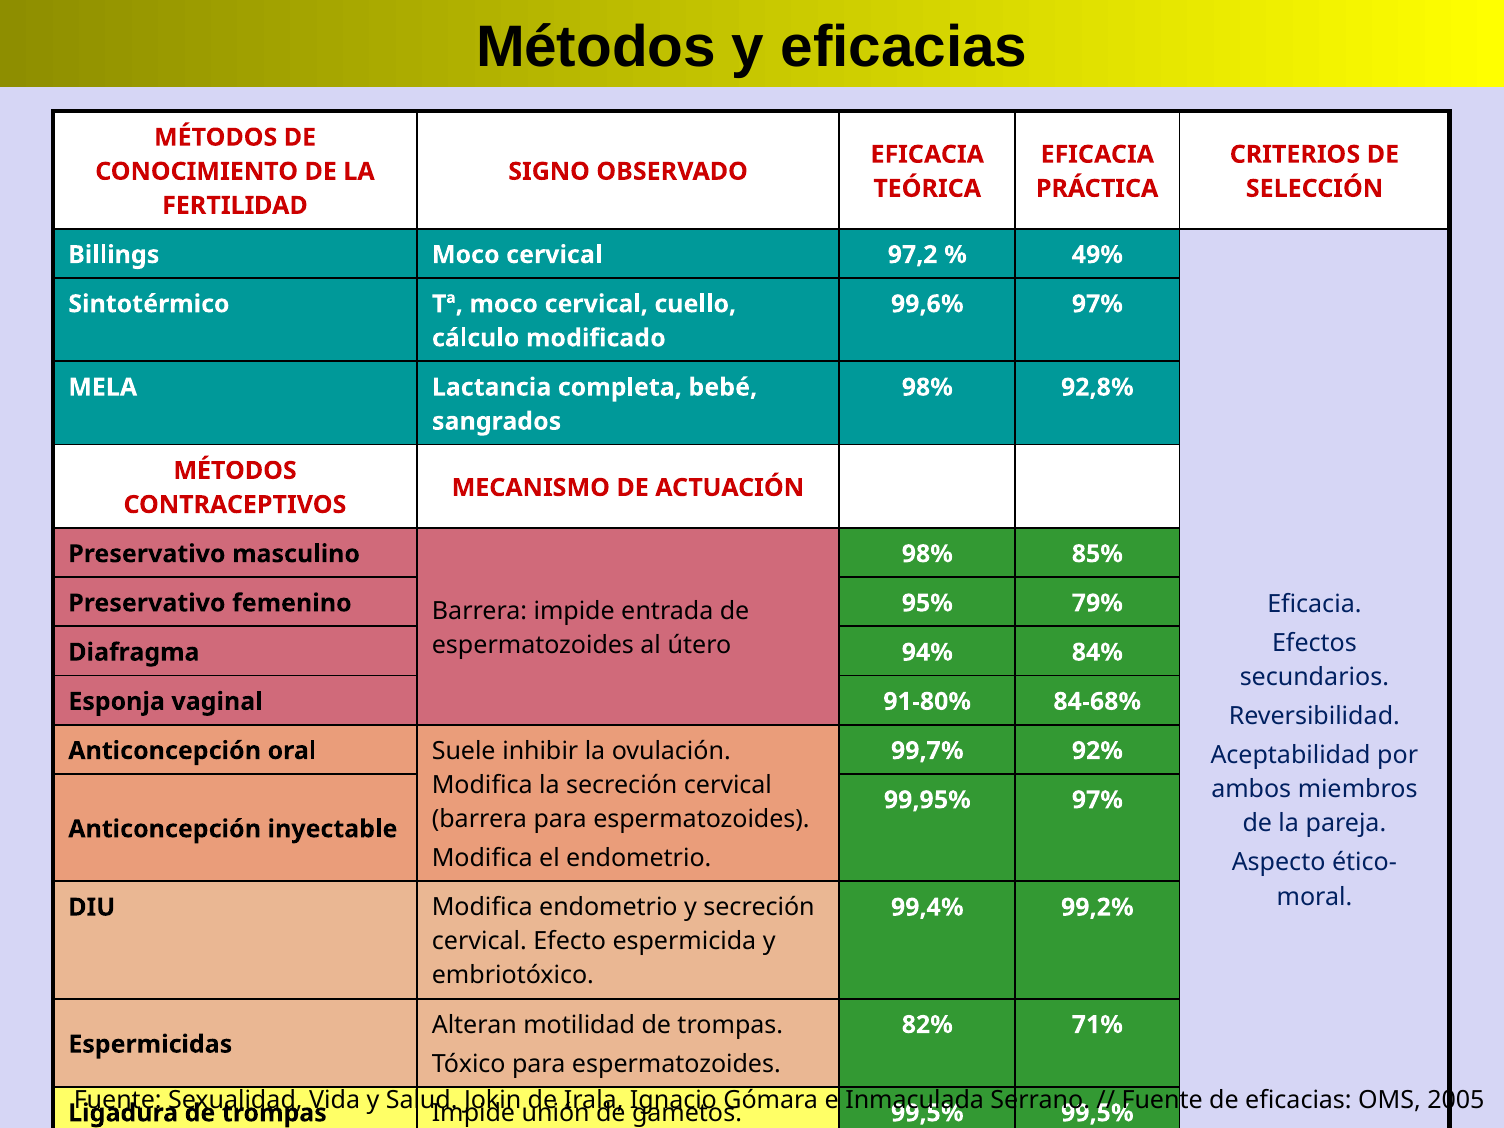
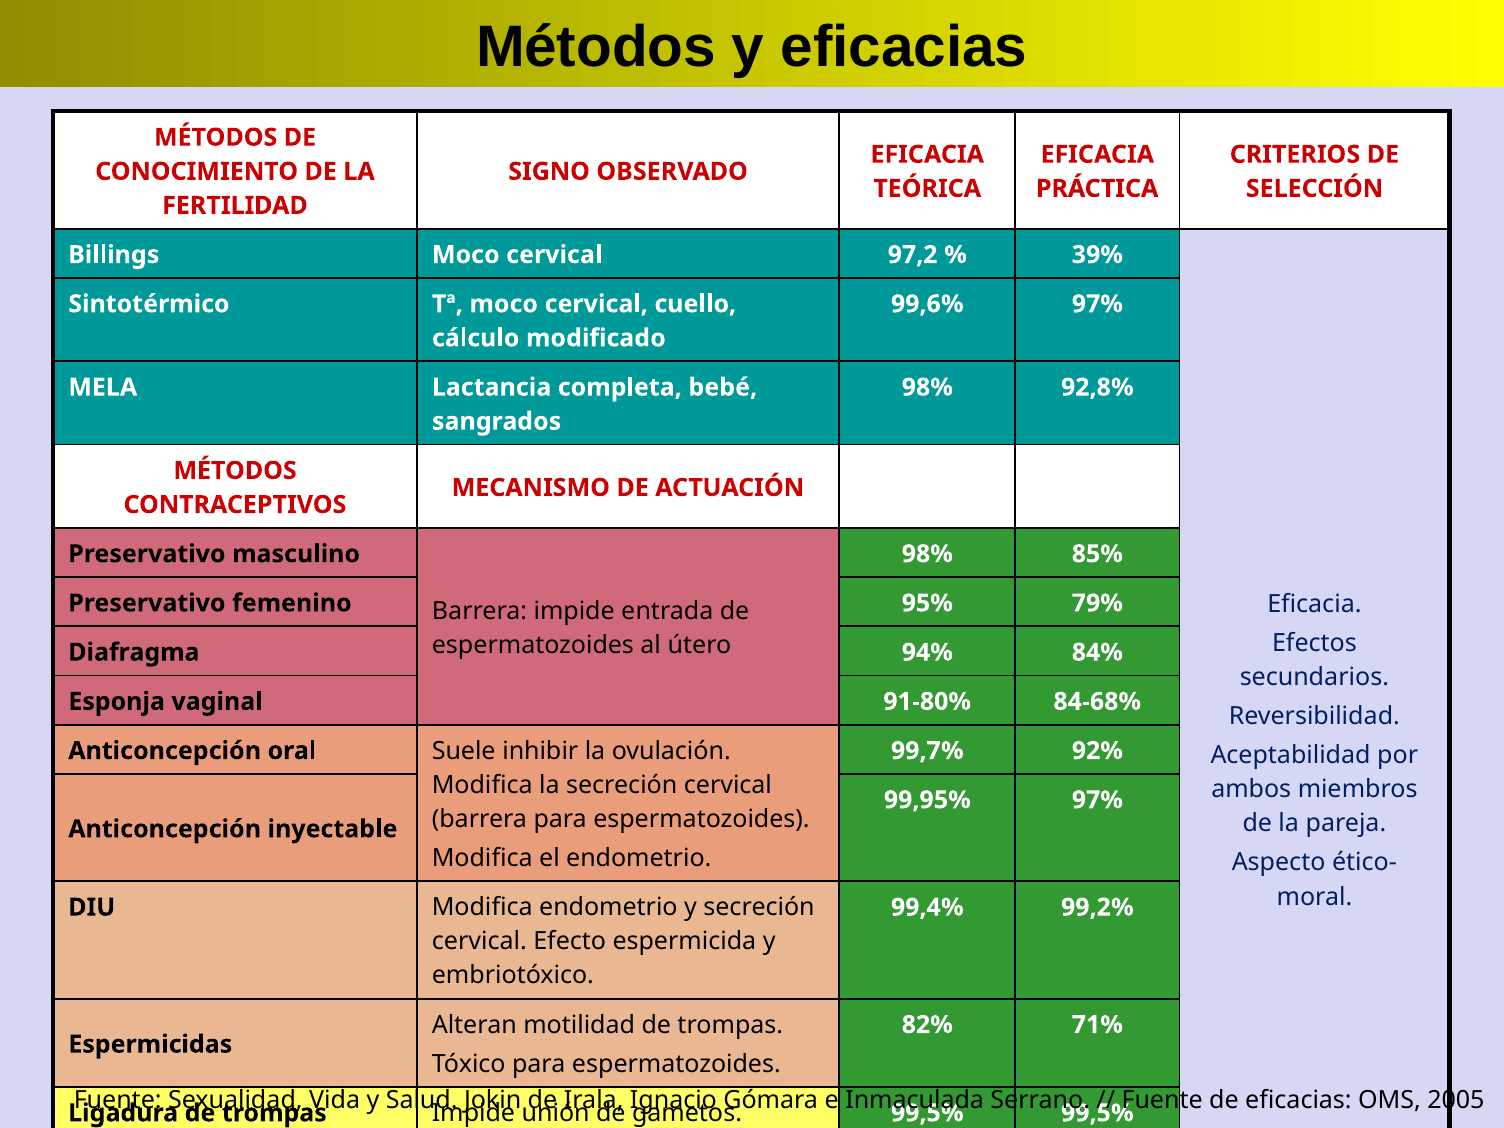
49%: 49% -> 39% (1097, 255)
